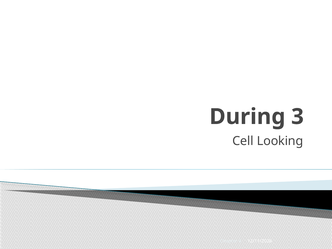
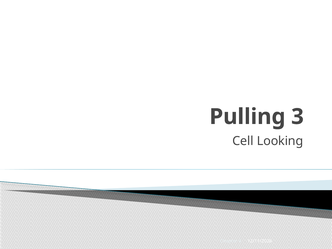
During: During -> Pulling (247, 117)
